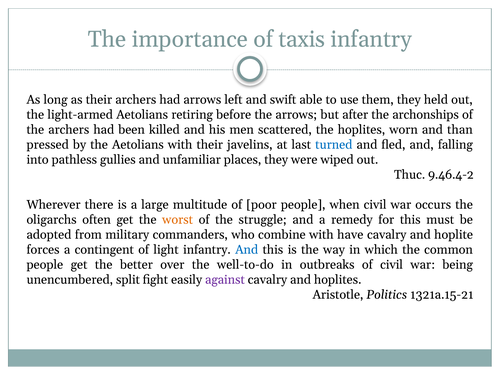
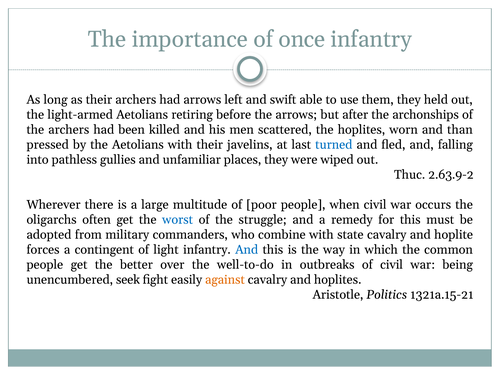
taxis: taxis -> once (302, 39)
9.46.4-2: 9.46.4-2 -> 2.63.9-2 (451, 175)
worst colour: orange -> blue (178, 220)
have: have -> state (350, 235)
split: split -> seek (128, 280)
against colour: purple -> orange (225, 280)
